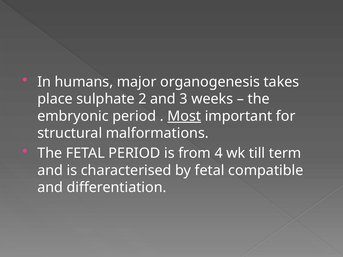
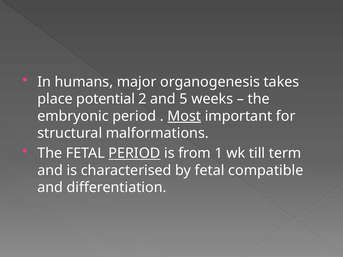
sulphate: sulphate -> potential (106, 99)
3: 3 -> 5 (184, 99)
PERIOD underline: none -> present (134, 153)
4: 4 -> 1 (219, 153)
